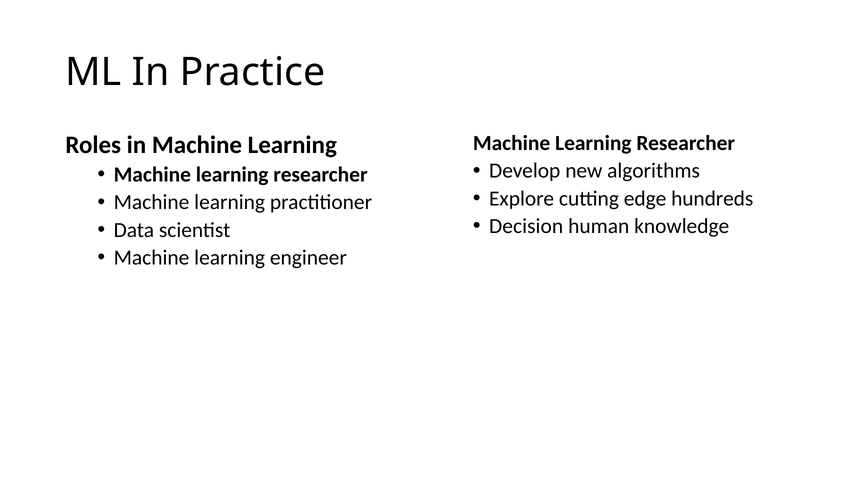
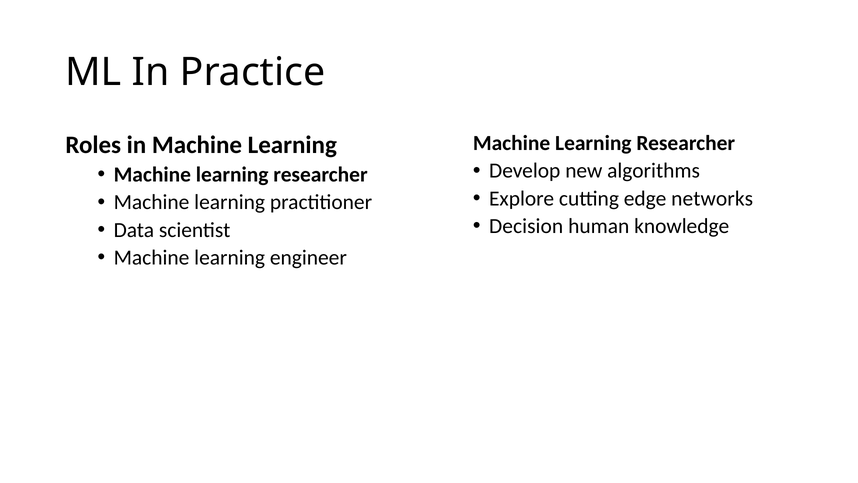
hundreds: hundreds -> networks (712, 198)
